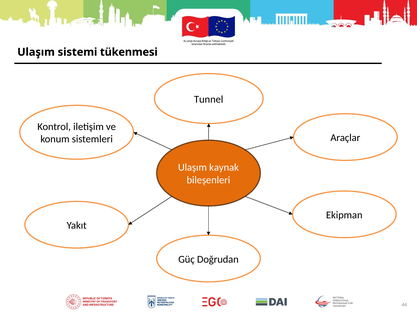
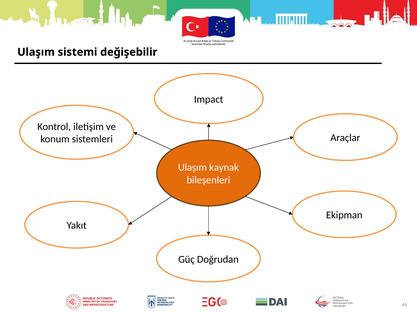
tükenmesi: tükenmesi -> değişebilir (129, 52)
Tunnel: Tunnel -> Impact (209, 99)
